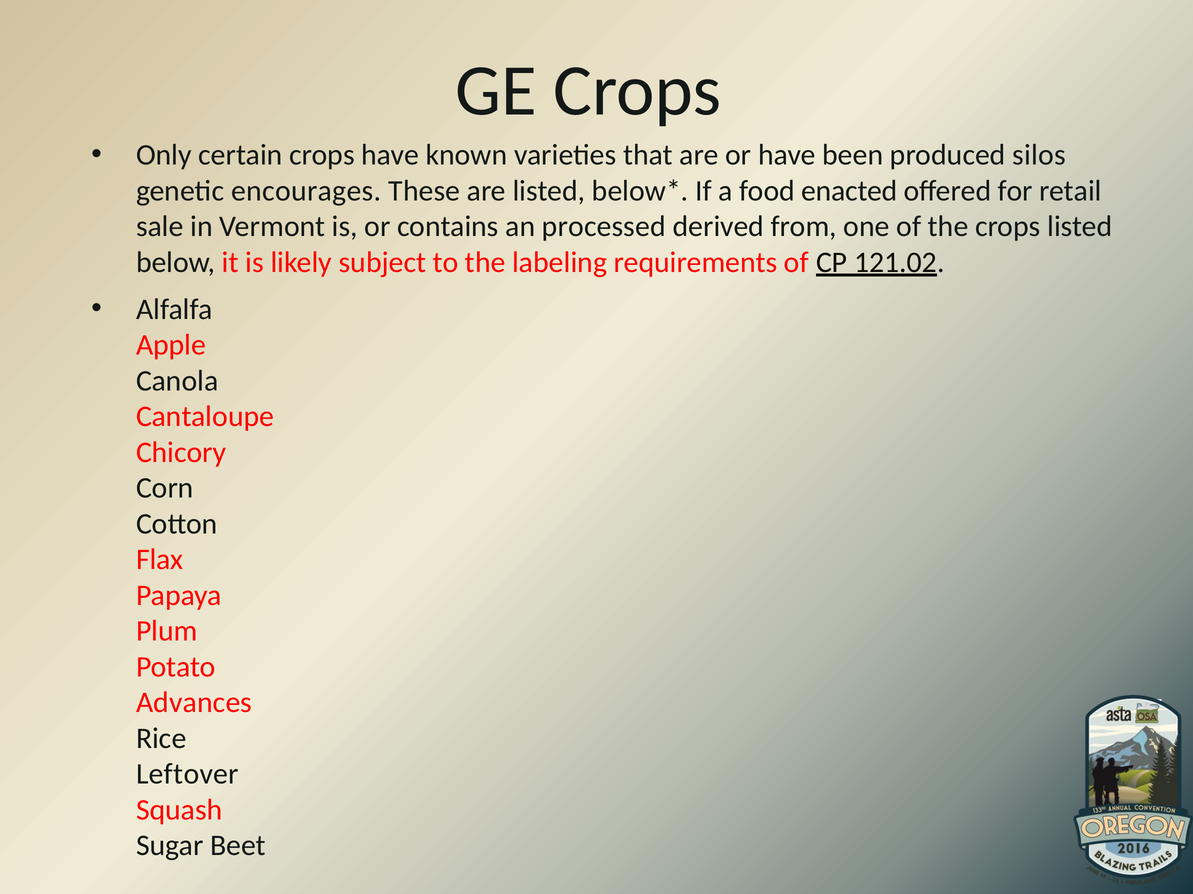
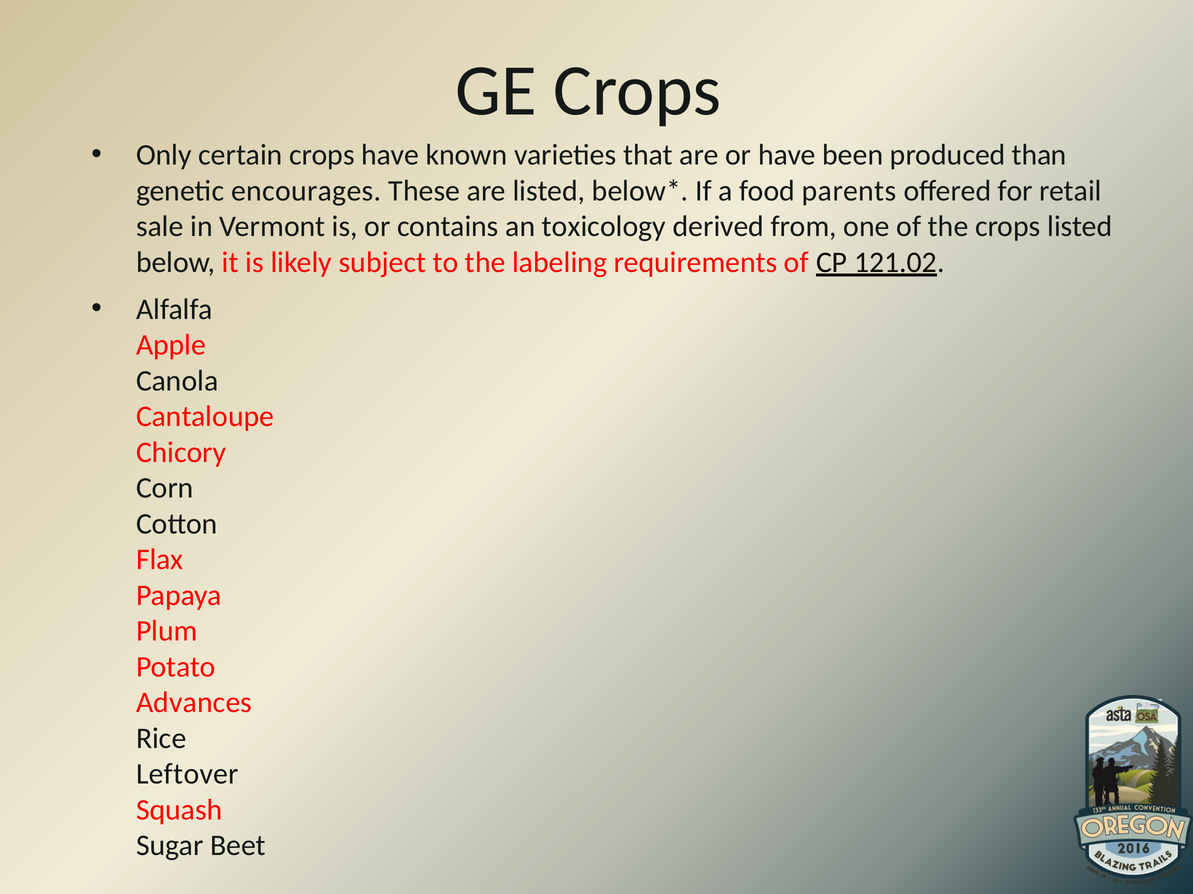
silos: silos -> than (1039, 155)
enacted: enacted -> parents (849, 191)
processed: processed -> toxicology (604, 227)
